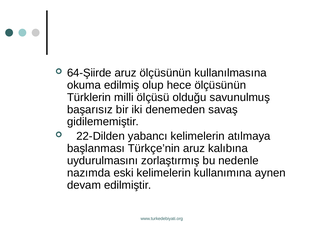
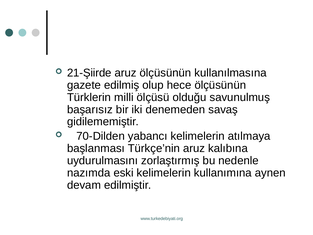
64-Şiirde: 64-Şiirde -> 21-Şiirde (89, 73)
okuma: okuma -> gazete (84, 85)
22-Dilden: 22-Dilden -> 70-Dilden (101, 136)
